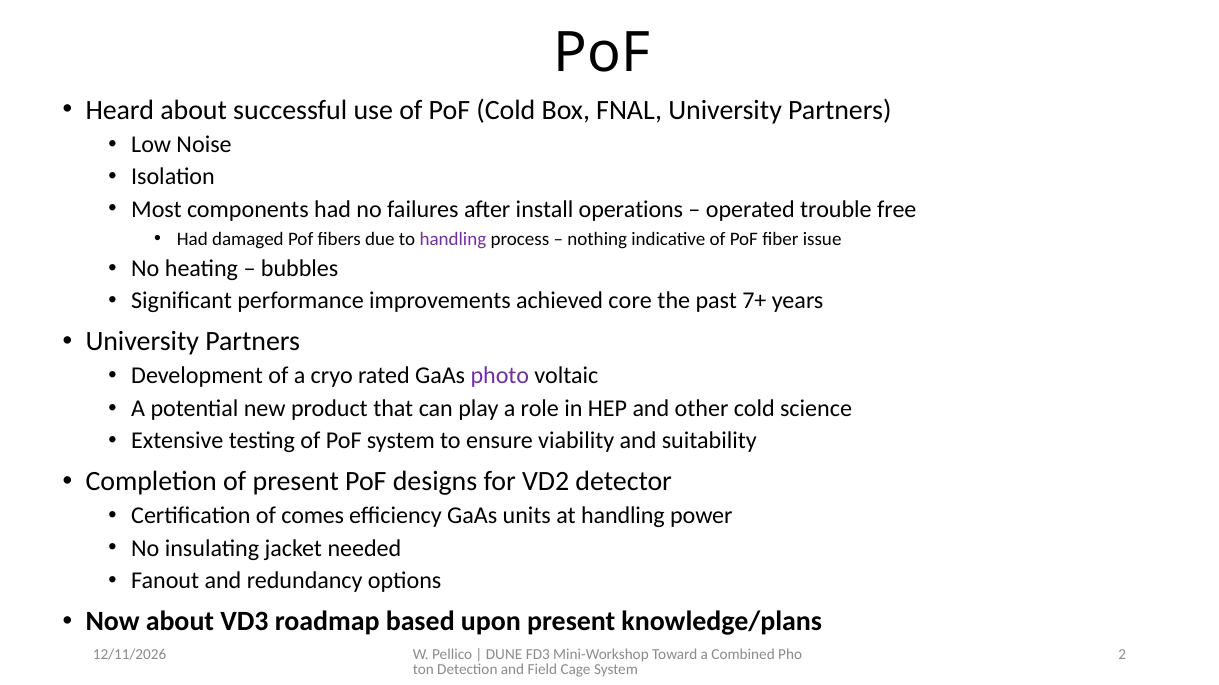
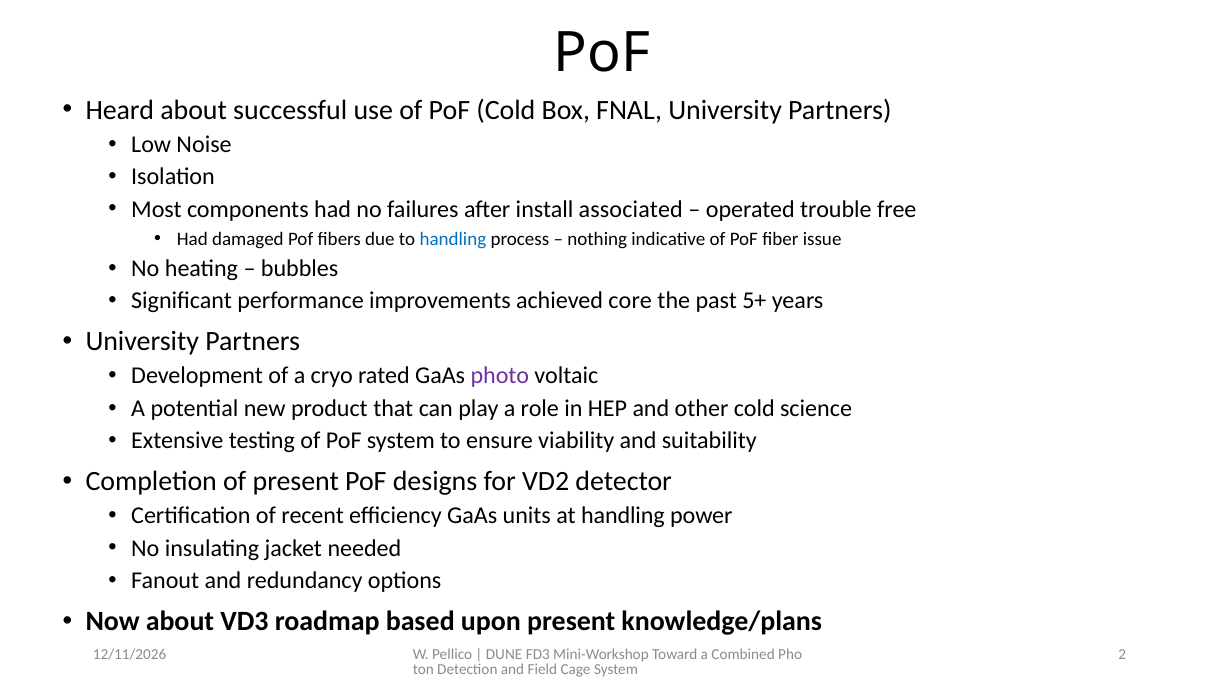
operations: operations -> associated (631, 209)
handling colour: purple -> blue (453, 239)
7+: 7+ -> 5+ (754, 301)
comes: comes -> recent (313, 516)
